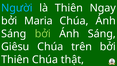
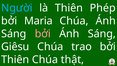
Ngay: Ngay -> Phép (103, 8)
bởi colour: light green -> pink (43, 34)
trên: trên -> trao (82, 47)
